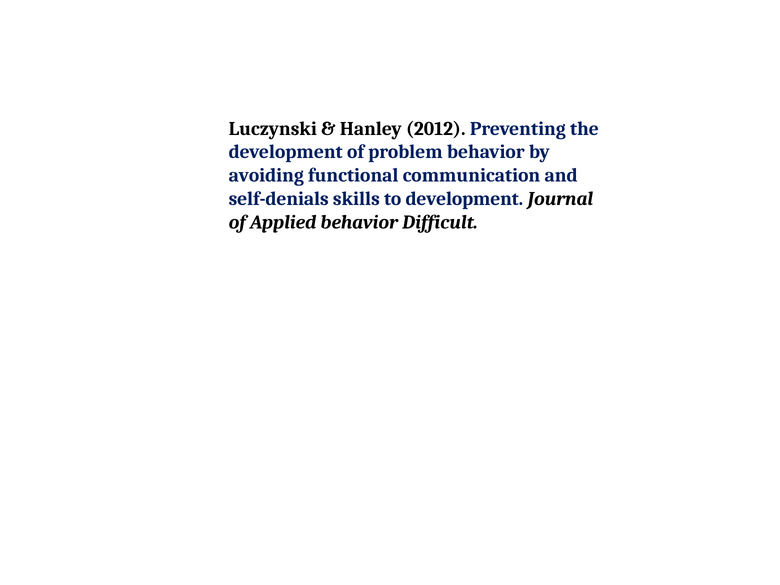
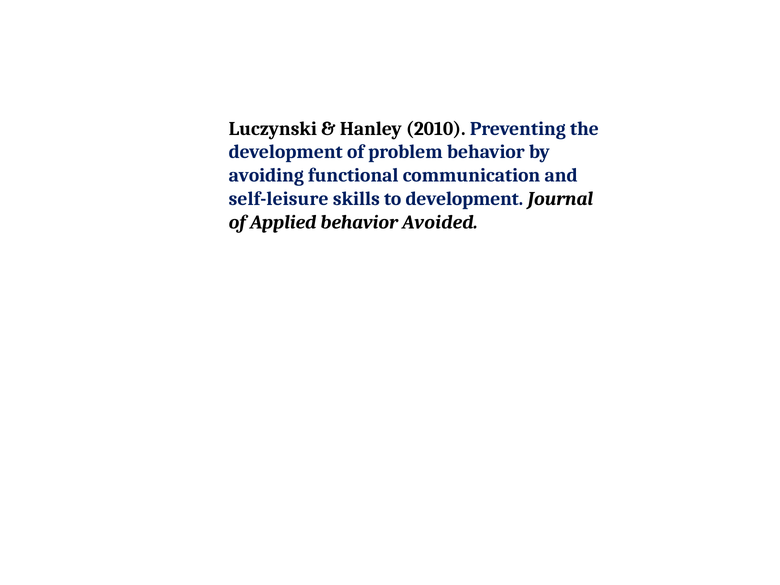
2012: 2012 -> 2010 (436, 129)
self-denials: self-denials -> self-leisure (279, 199)
Difficult: Difficult -> Avoided (440, 222)
